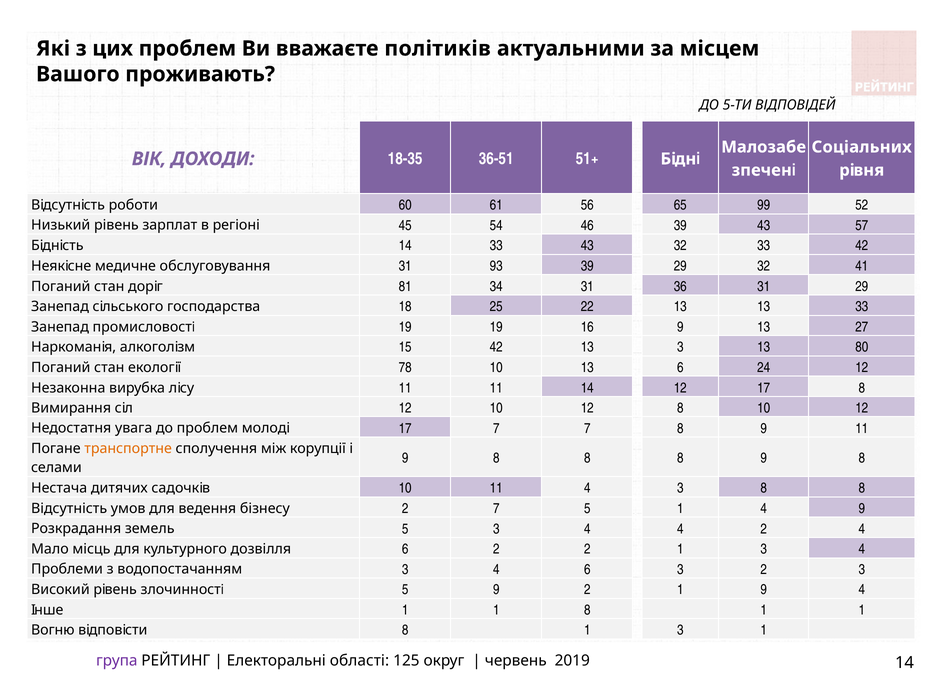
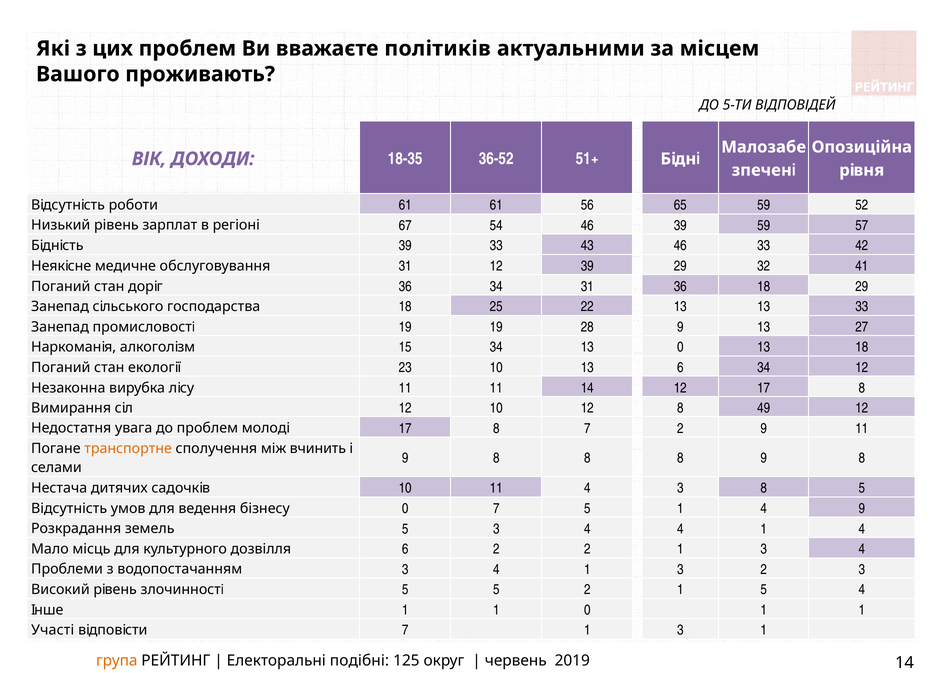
Соціальних: Соціальних -> Опозицiйна (862, 147)
36-51: 36-51 -> 36-52 (496, 159)
60: 60 -> 61 (405, 205)
65 99: 99 -> 59 (764, 205)
45: 45 -> 67 (405, 225)
39 43: 43 -> 59 (764, 225)
14: 14 -> 39 (405, 246)
43 32: 32 -> 46 (680, 246)
31 93: 93 -> 12 (496, 266)
81: 81 -> 36 (405, 286)
36 31: 31 -> 18 (764, 286)
16: 16 -> 28 (587, 327)
15 42: 42 -> 34 (496, 347)
13 3: 3 -> 0 (680, 347)
13 80: 80 -> 18 (862, 347)
78: 78 -> 23 (405, 367)
6 24: 24 -> 34 (764, 367)
8 10: 10 -> 49 (764, 408)
7: 7 -> 8 (496, 428)
7 8: 8 -> 2 (680, 428)
корупцiї: корупцiї -> вчинить (318, 448)
3 8 8: 8 -> 5 (862, 488)
2: 2 -> 0 (405, 508)
4 4 2: 2 -> 1 (764, 529)
3 4 6: 6 -> 1 (587, 569)
5 9: 9 -> 5 (496, 590)
1 9: 9 -> 5 (764, 590)
1 8: 8 -> 0 (587, 610)
Вогню: Вогню -> Участi (53, 630)
вiдповiсти 8: 8 -> 7 (405, 630)
група colour: purple -> orange (117, 661)
області: області -> подібні (359, 661)
